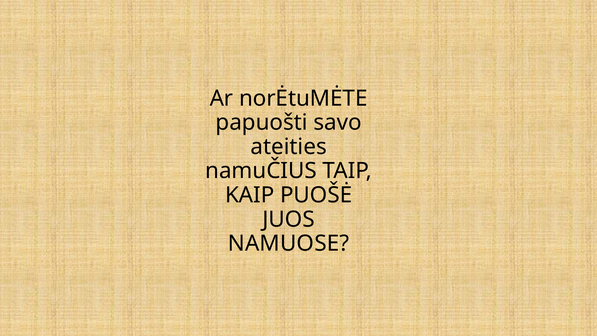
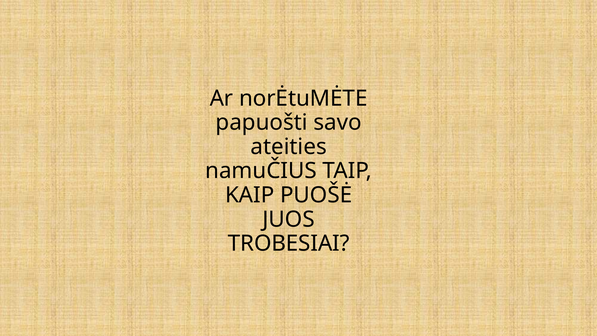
NAMUOSE: NAMUOSE -> TROBESIAI (289, 243)
